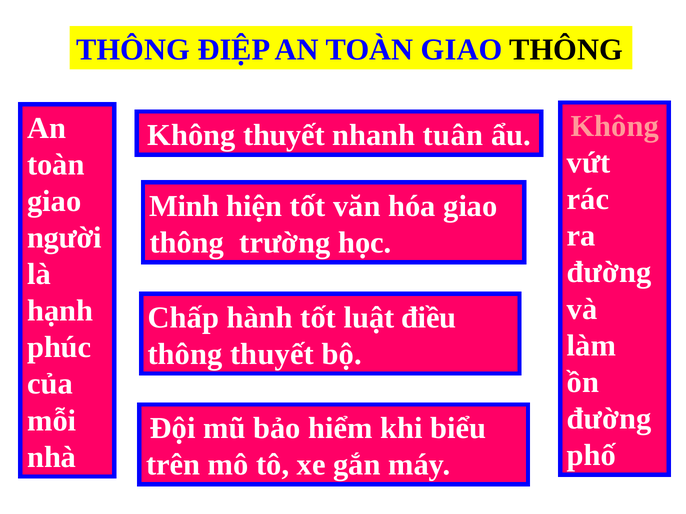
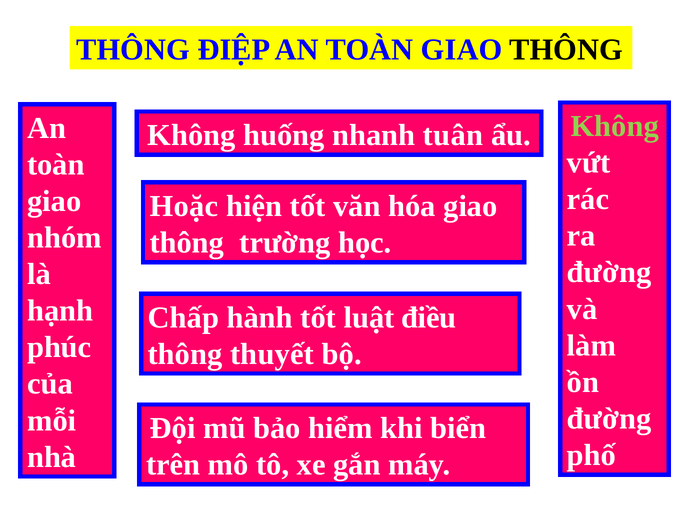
Không colour: pink -> light green (615, 126)
Không thuyết: thuyết -> huống (284, 135)
Minh: Minh -> Hoặc (184, 206)
người: người -> nhóm (64, 238)
biểu: biểu -> biển (458, 429)
